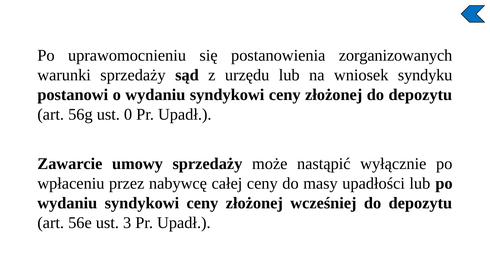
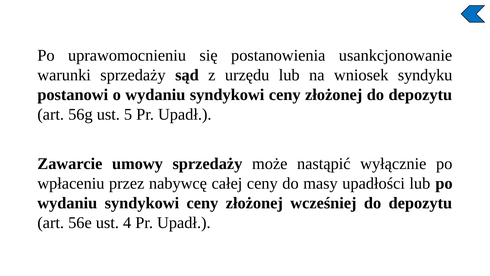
zorganizowanych: zorganizowanych -> usankcjonowanie (396, 55)
0: 0 -> 5 (128, 114)
3: 3 -> 4 (127, 222)
